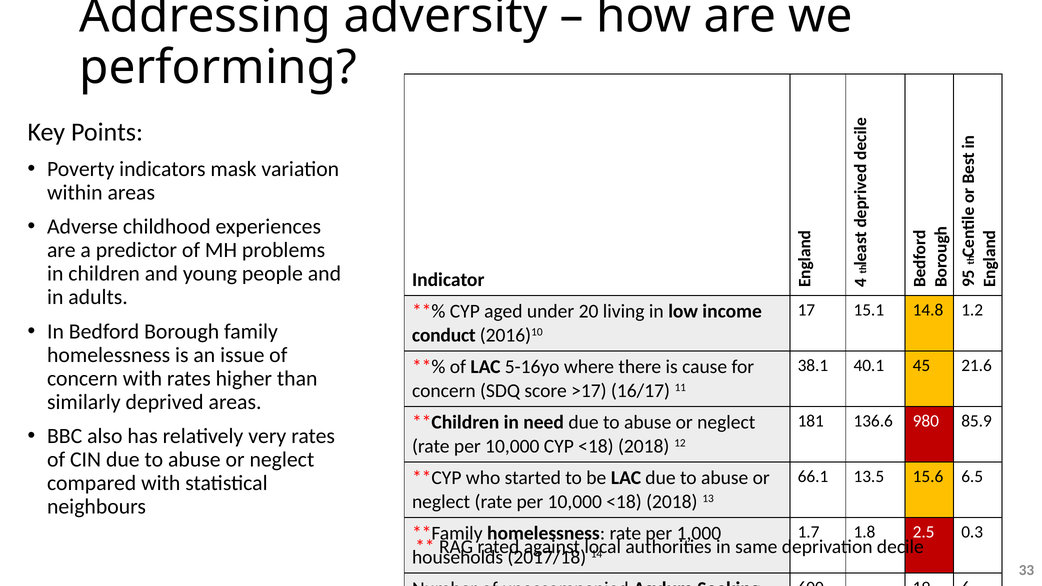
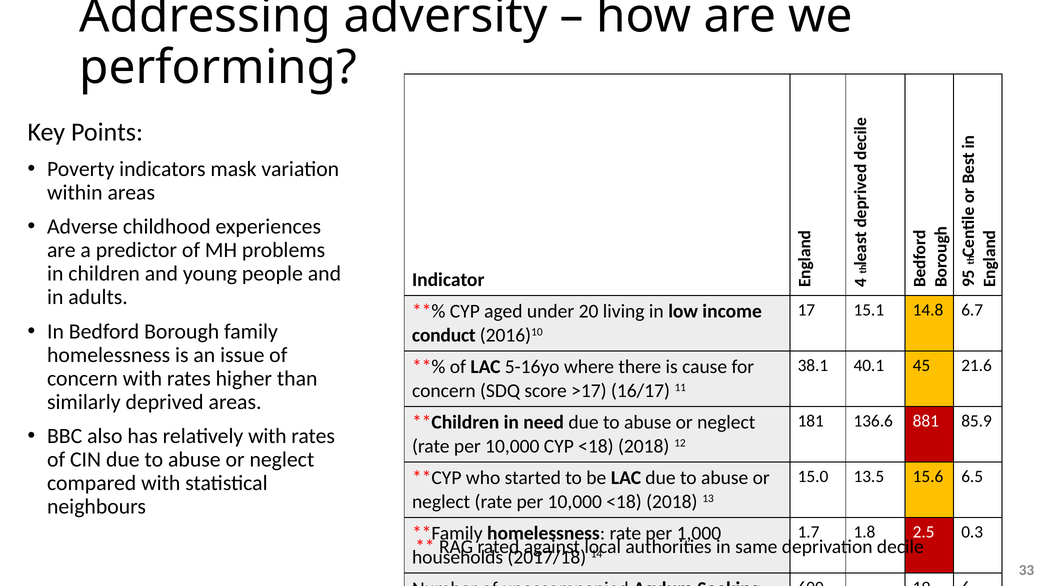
1.2: 1.2 -> 6.7 (972, 310)
980: 980 -> 881 (926, 421)
relatively very: very -> with (267, 436)
66.1: 66.1 -> 15.0 (813, 477)
